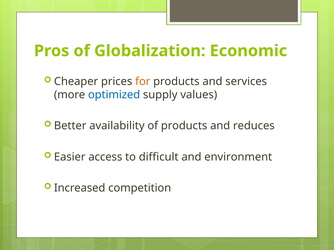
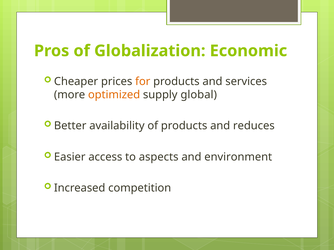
optimized colour: blue -> orange (114, 95)
values: values -> global (199, 95)
difficult: difficult -> aspects (159, 157)
